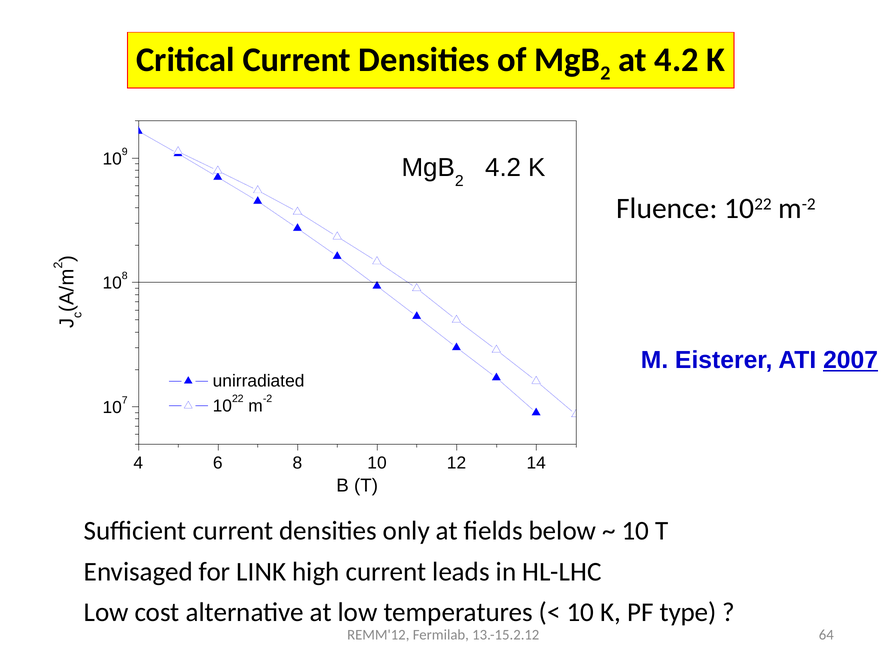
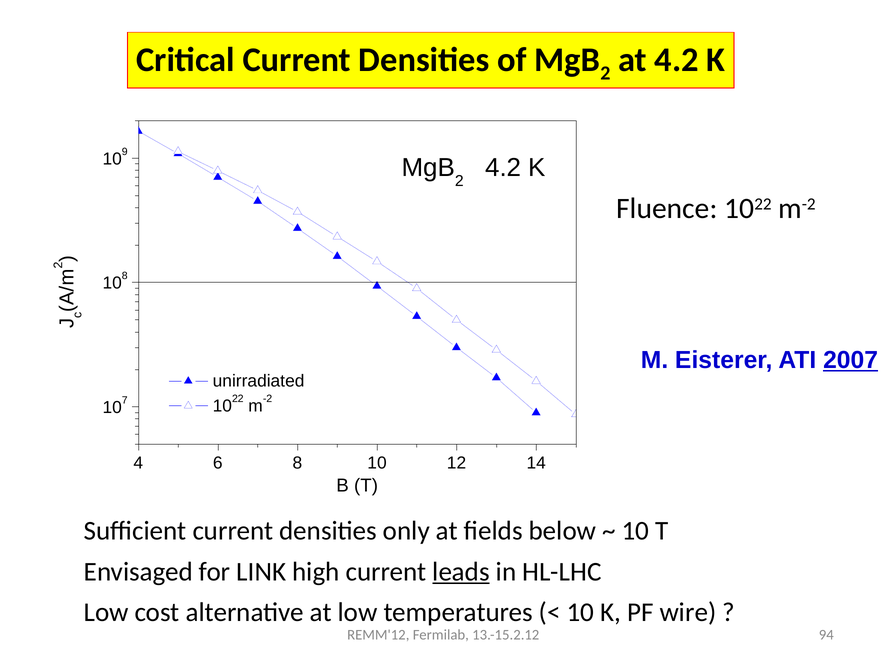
leads underline: none -> present (461, 572)
type: type -> wire (688, 612)
64: 64 -> 94 (826, 635)
